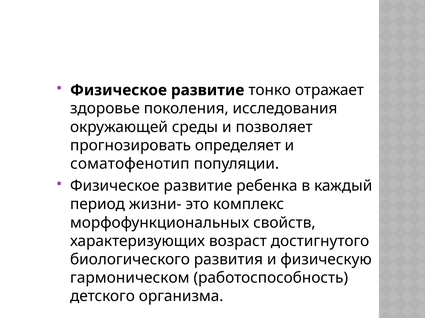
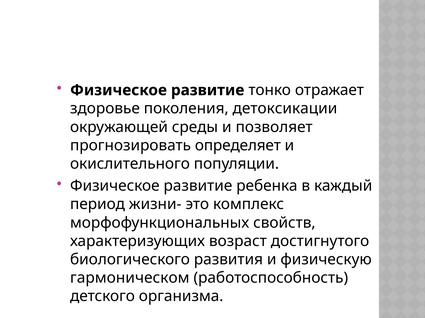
исследования: исследования -> детоксикации (285, 109)
соматофенотип: соматофенотип -> окислительного (130, 164)
